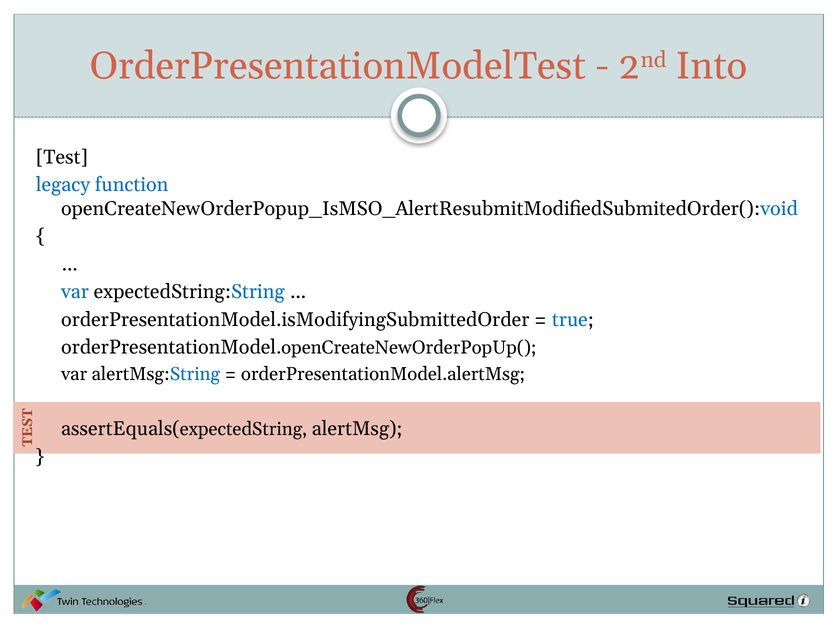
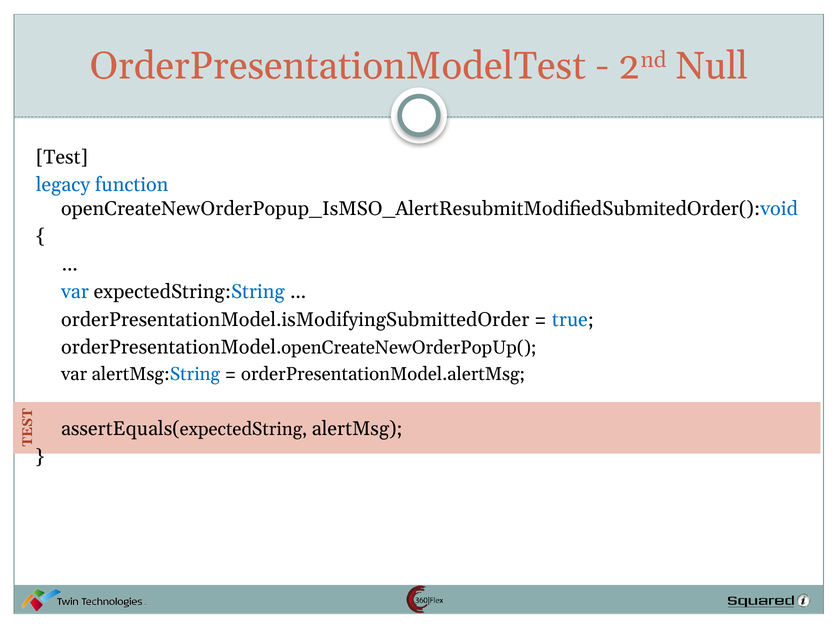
Into: Into -> Null (712, 66)
